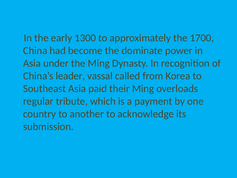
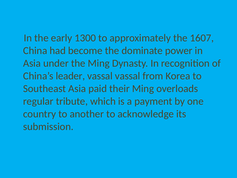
1700: 1700 -> 1607 (202, 38)
vassal called: called -> vassal (128, 76)
